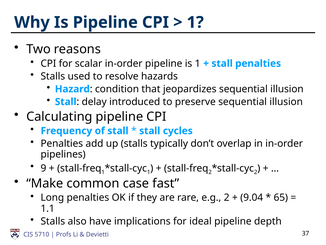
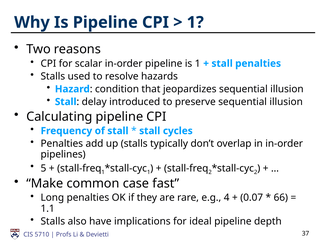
9: 9 -> 5 (43, 168)
e.g 2: 2 -> 4 (227, 197)
9.04: 9.04 -> 0.07 (252, 197)
65: 65 -> 66 (281, 197)
